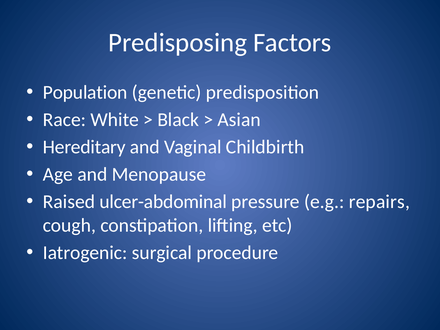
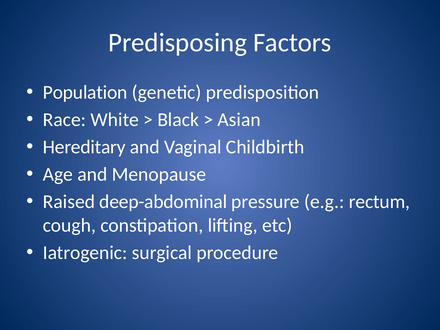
ulcer-abdominal: ulcer-abdominal -> deep-abdominal (163, 202)
repairs: repairs -> rectum (379, 202)
